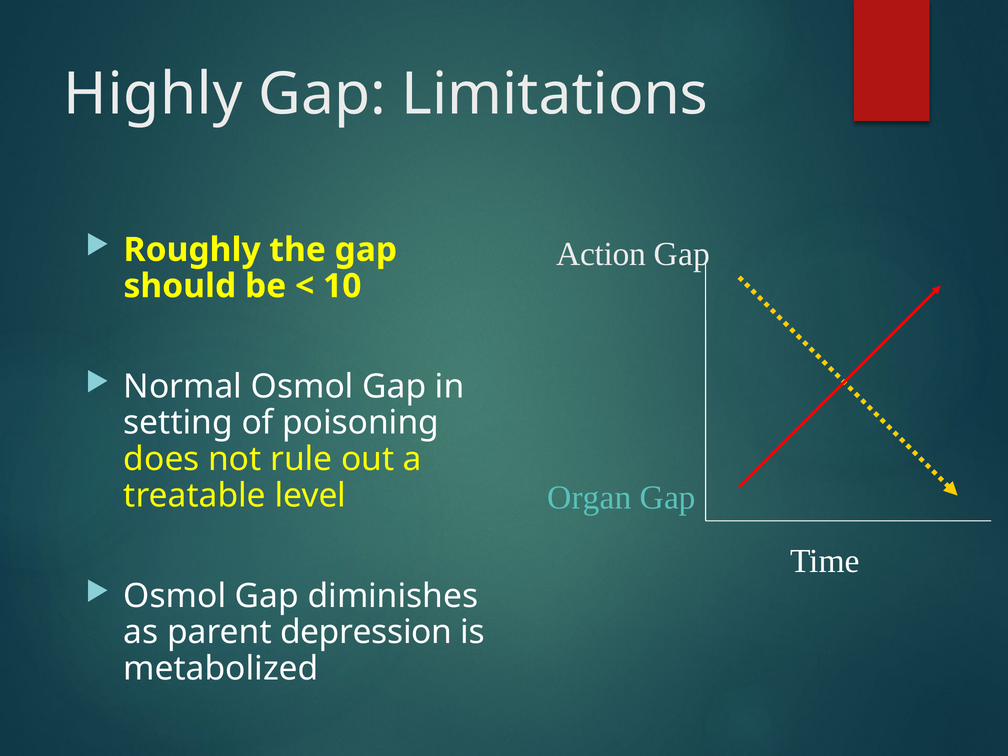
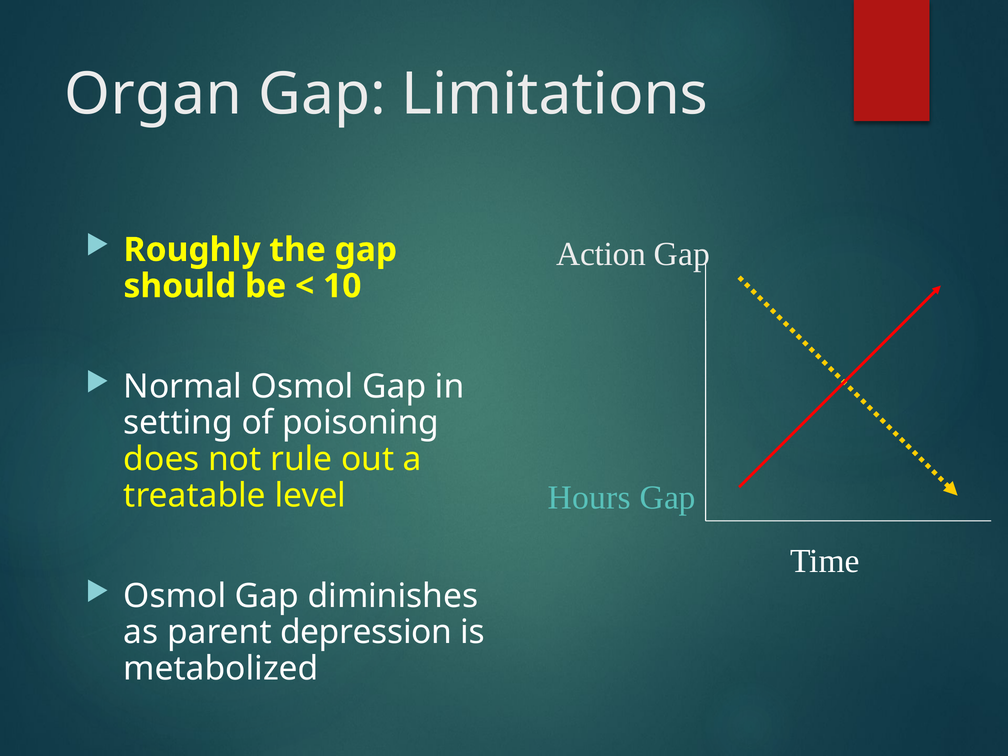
Highly: Highly -> Organ (153, 94)
Organ: Organ -> Hours (589, 498)
